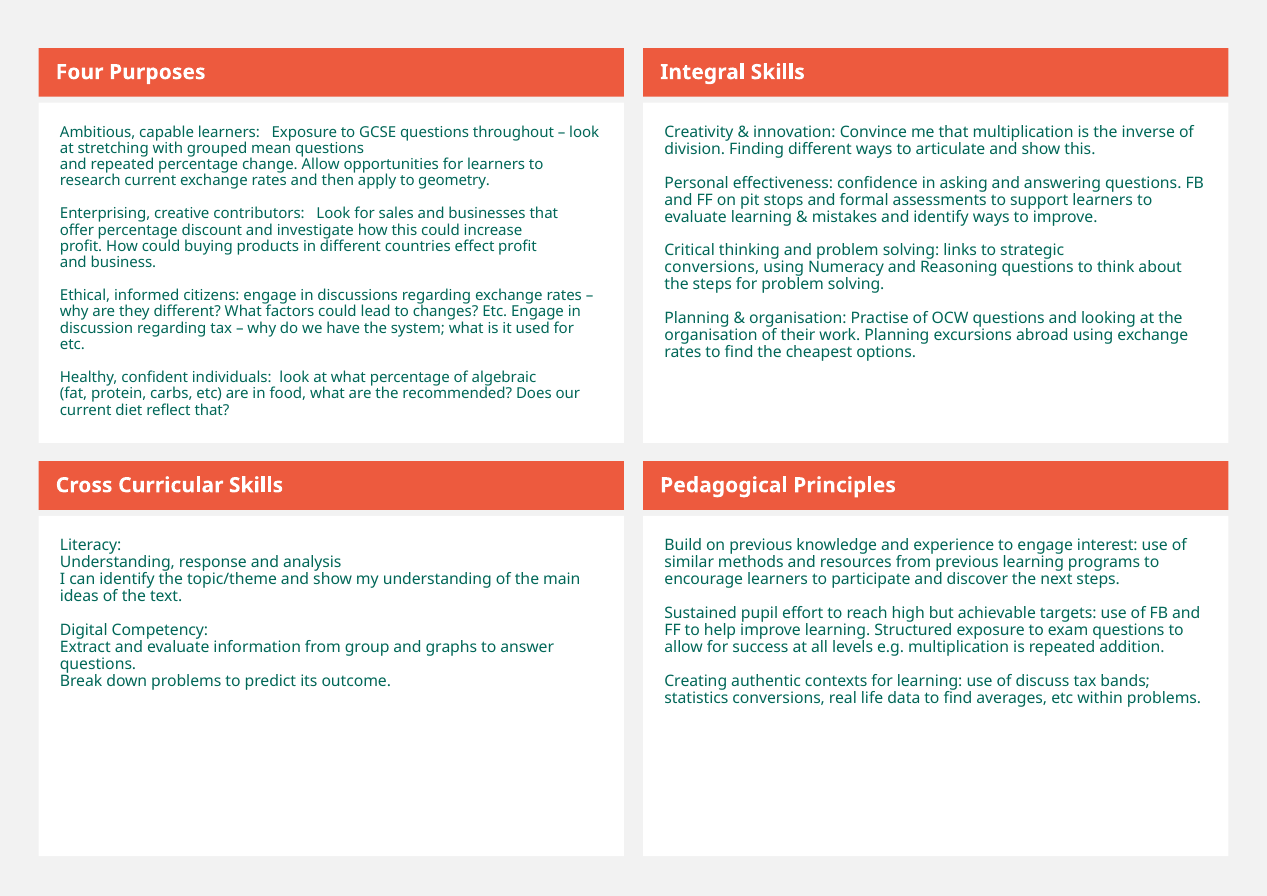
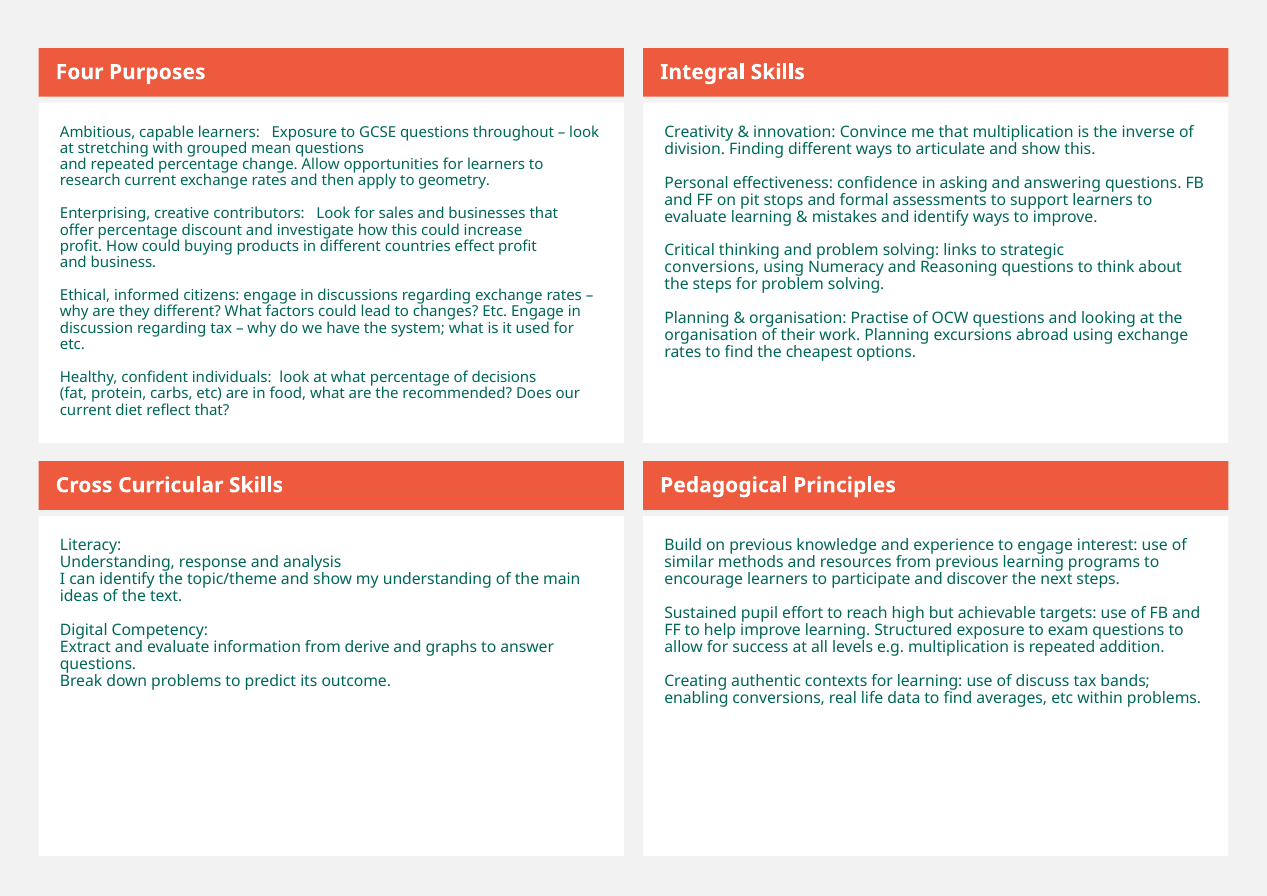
algebraic: algebraic -> decisions (504, 377)
group: group -> derive (367, 647)
statistics: statistics -> enabling (696, 698)
